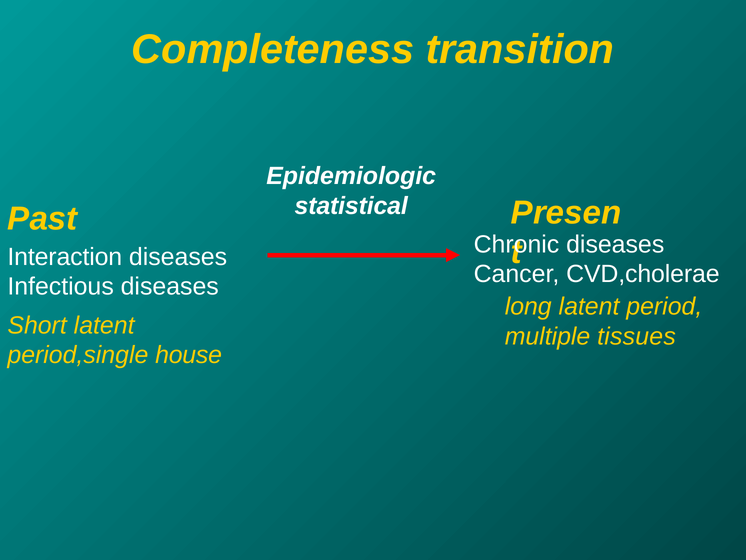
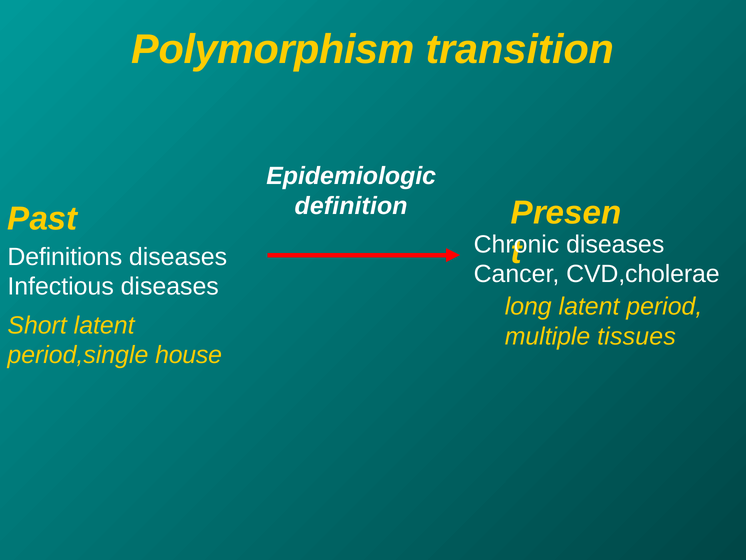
Completeness: Completeness -> Polymorphism (273, 49)
statistical: statistical -> definition (351, 206)
Interaction: Interaction -> Definitions (65, 257)
